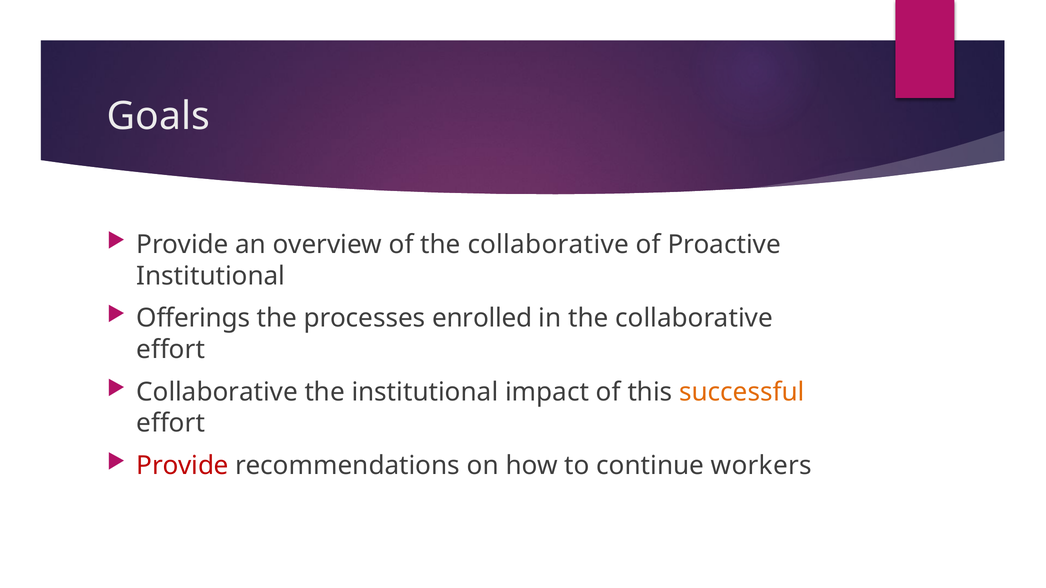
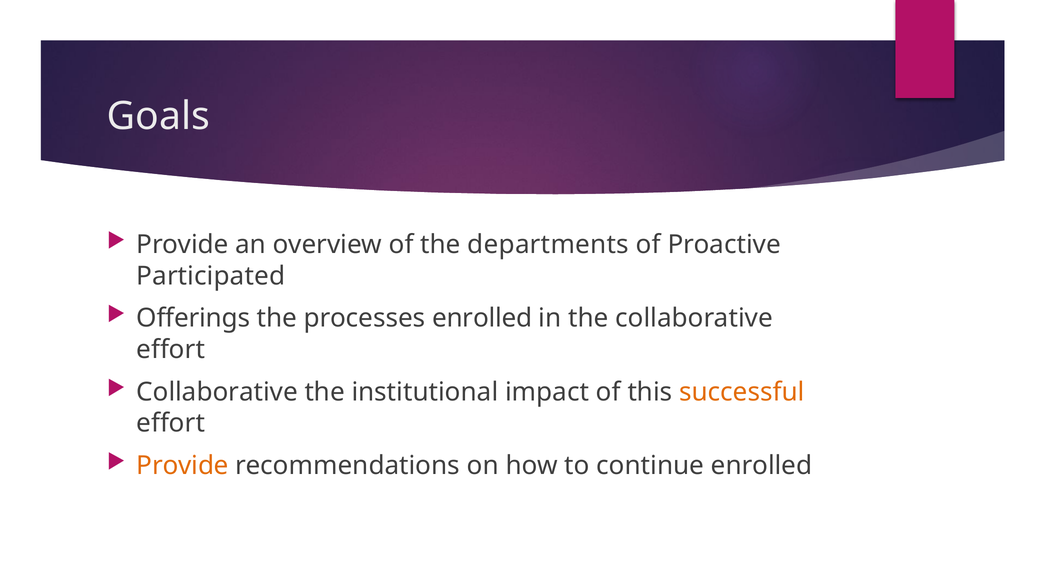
of the collaborative: collaborative -> departments (548, 245)
Institutional: Institutional -> Participated (211, 276)
Provide colour: red -> orange (183, 466)
continue workers: workers -> enrolled (762, 466)
